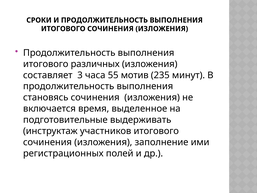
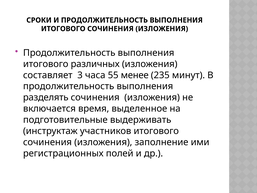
мотив: мотив -> менее (135, 75)
становясь: становясь -> разделять (46, 97)
